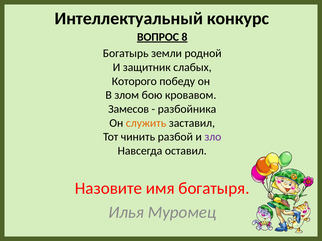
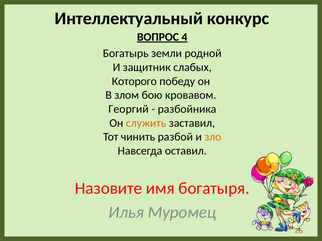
8: 8 -> 4 (184, 37)
Замесов: Замесов -> Георгий (128, 109)
зло colour: purple -> orange (213, 137)
